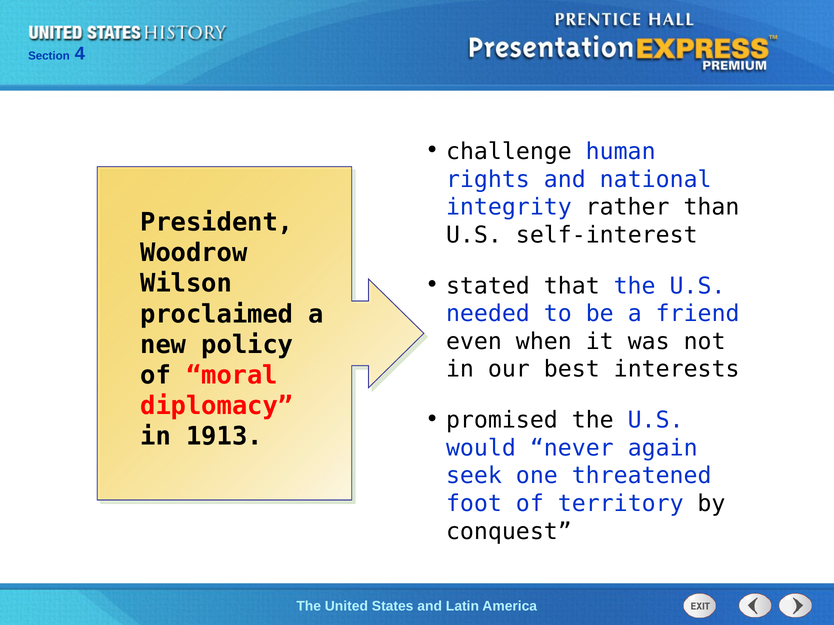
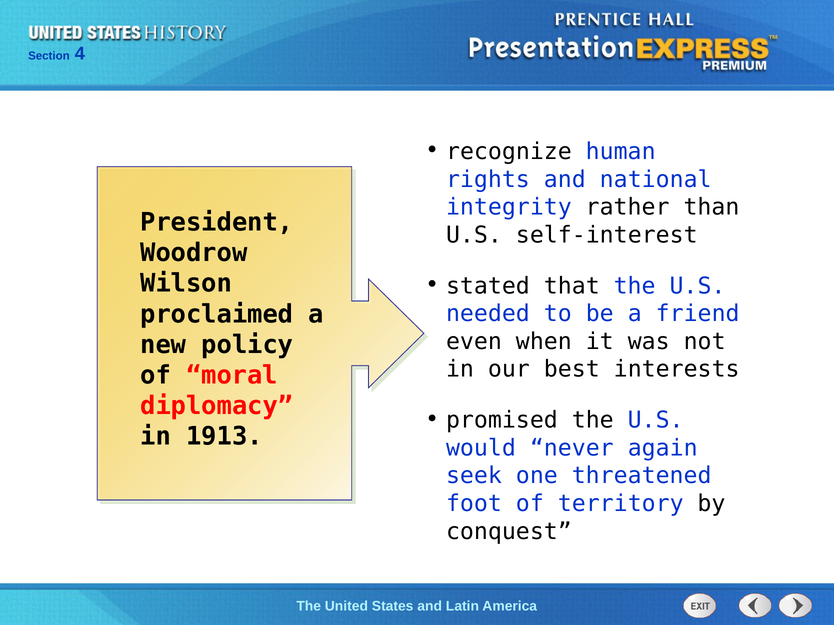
challenge: challenge -> recognize (509, 152)
